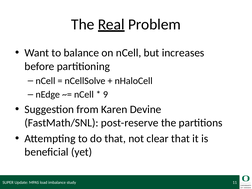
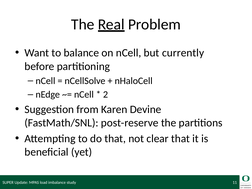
increases: increases -> currently (183, 53)
9: 9 -> 2 (106, 95)
